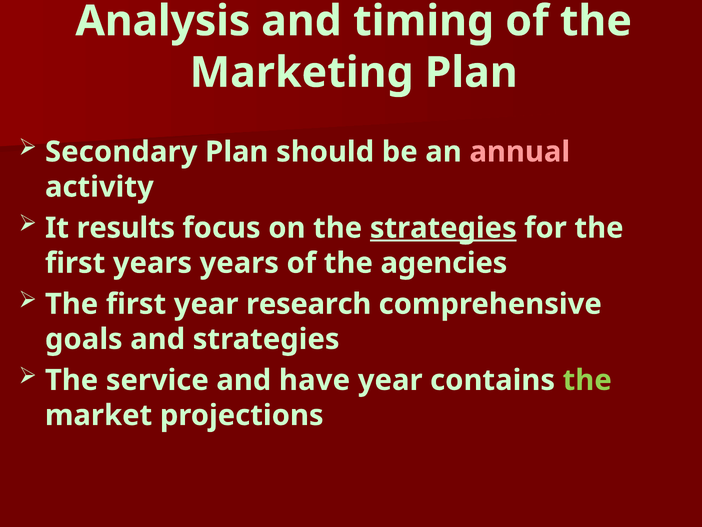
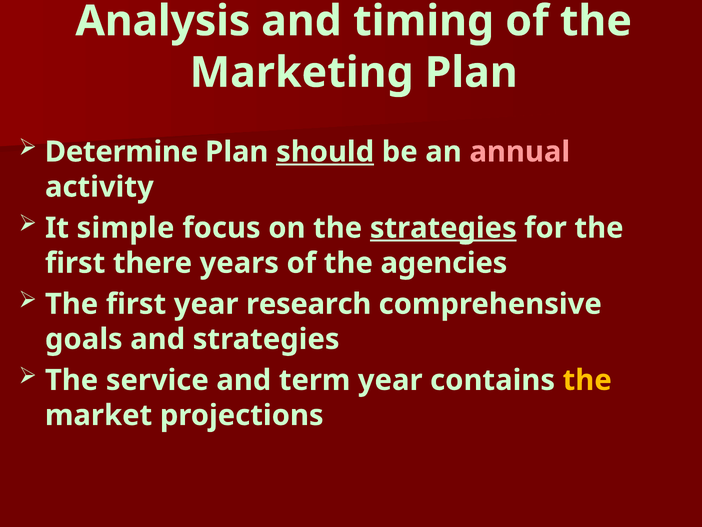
Secondary: Secondary -> Determine (121, 152)
should underline: none -> present (325, 152)
results: results -> simple (125, 228)
first years: years -> there (152, 263)
have: have -> term (315, 380)
the colour: light green -> yellow (587, 380)
